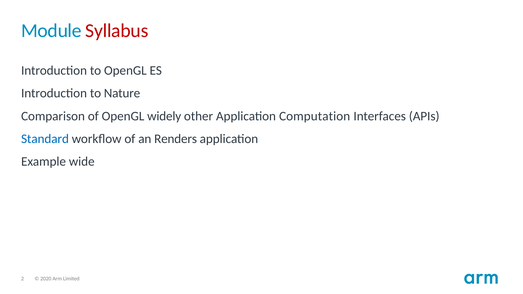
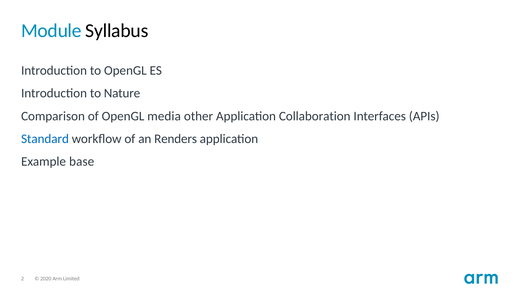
Syllabus colour: red -> black (117, 31)
widely: widely -> media (164, 116)
Computation: Computation -> Collaboration (315, 116)
wide: wide -> base (82, 162)
